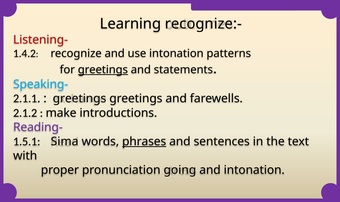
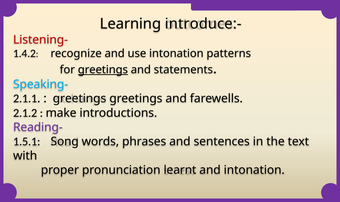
recognize:-: recognize:- -> introduce:- (203, 24)
Sima: Sima -> Song (65, 141)
phrases underline: present -> none (144, 141)
going: going -> learnt (180, 170)
